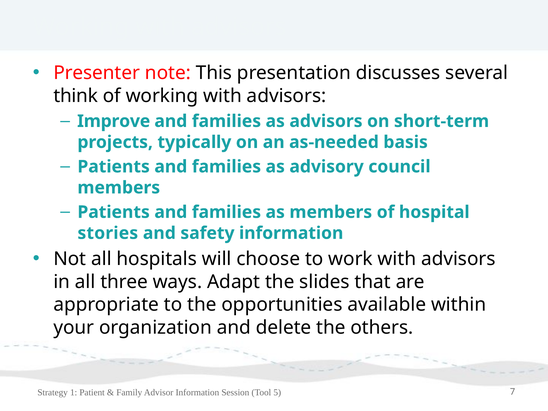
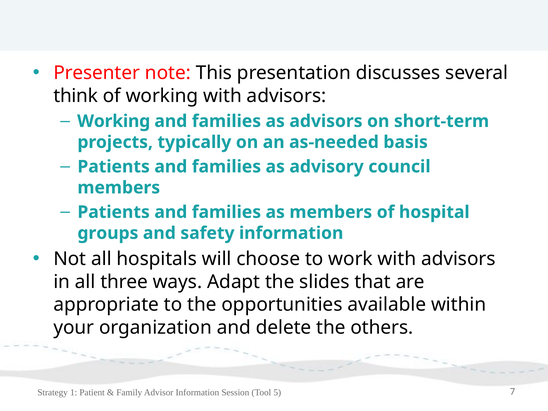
Improve: Improve -> Working (114, 121)
stories: stories -> groups (108, 233)
